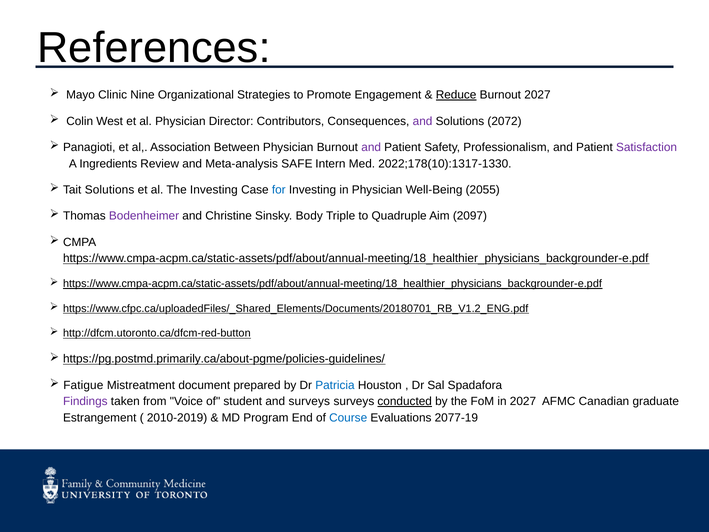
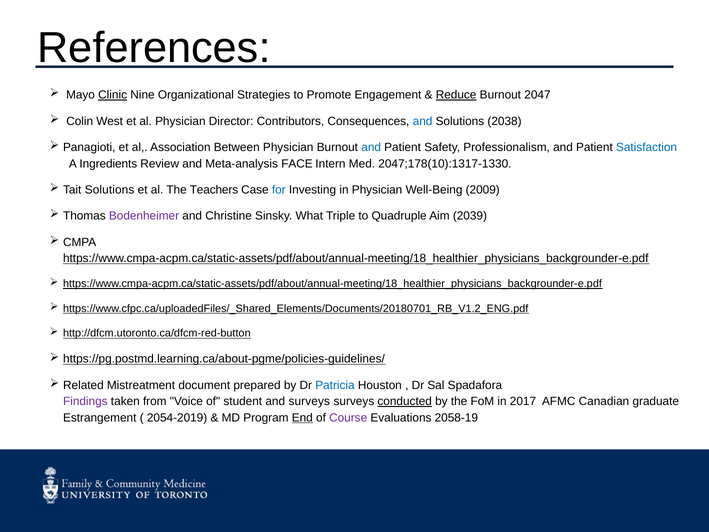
Clinic underline: none -> present (113, 95)
Burnout 2027: 2027 -> 2047 (537, 95)
and colour: purple -> blue (423, 121)
2072: 2072 -> 2038 (505, 121)
and colour: purple -> blue (371, 147)
Satisfaction colour: purple -> blue (647, 147)
SAFE: SAFE -> FACE (297, 164)
2022;178(10):1317-1330: 2022;178(10):1317-1330 -> 2047;178(10):1317-1330 (445, 164)
The Investing: Investing -> Teachers (214, 190)
2055: 2055 -> 2009 (483, 190)
Body: Body -> What (309, 216)
2097: 2097 -> 2039 (470, 216)
https://pg.postmd.primarily.ca/about-pgme/policies-guidelines/: https://pg.postmd.primarily.ca/about-pgme/policies-guidelines/ -> https://pg.postmd.learning.ca/about-pgme/policies-guidelines/ (224, 359)
Fatigue: Fatigue -> Related (83, 385)
in 2027: 2027 -> 2017 (523, 401)
2010-2019: 2010-2019 -> 2054-2019 (177, 418)
End underline: none -> present (302, 418)
Course colour: blue -> purple (348, 418)
2077-19: 2077-19 -> 2058-19 (456, 418)
